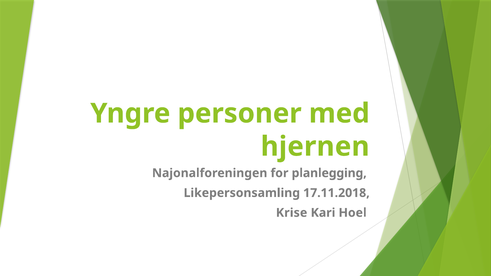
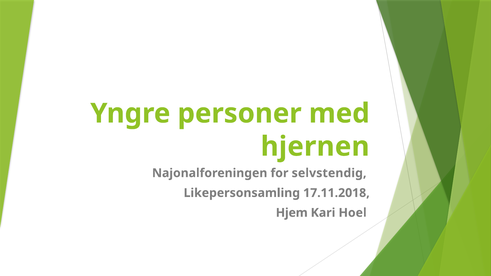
planlegging: planlegging -> selvstendig (329, 173)
Krise: Krise -> Hjem (292, 213)
